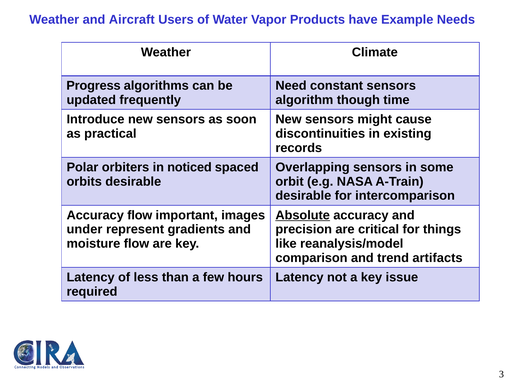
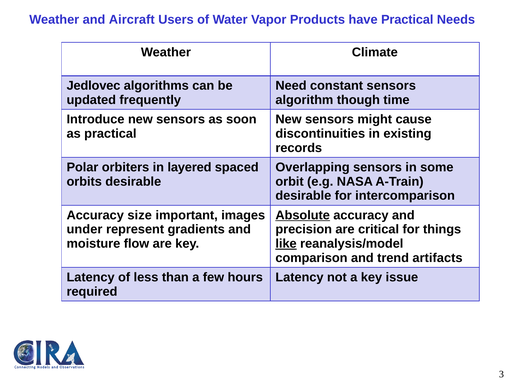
have Example: Example -> Practical (407, 19)
Progress: Progress -> Jedlovec (93, 86)
noticed: noticed -> layered (189, 167)
Accuracy flow: flow -> size (140, 215)
like underline: none -> present (286, 243)
